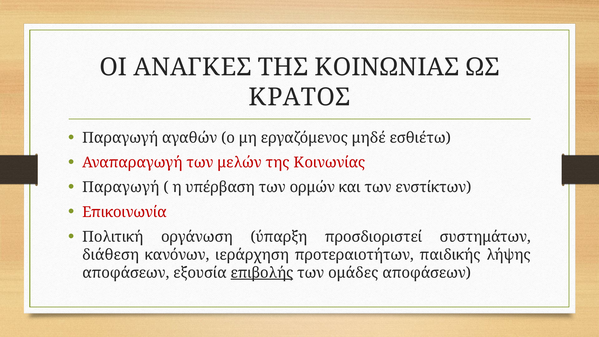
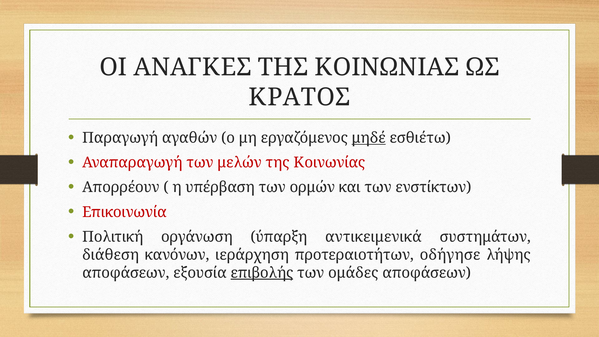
μηδέ underline: none -> present (369, 138)
Παραγωγή: Παραγωγή -> Απορρέουν (121, 187)
προσδιοριστεί: προσδιοριστεί -> αντικειμενικά (373, 237)
παιδικής: παιδικής -> οδήγησε (450, 255)
